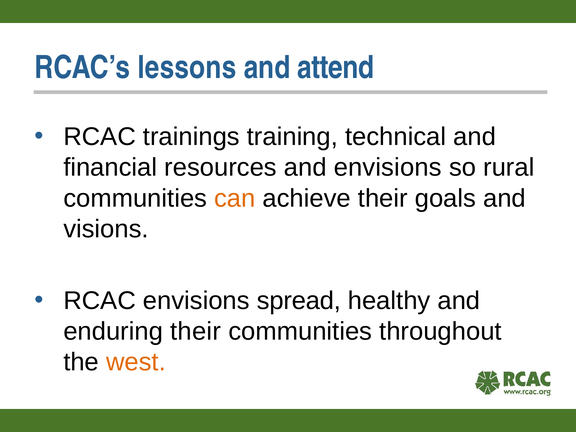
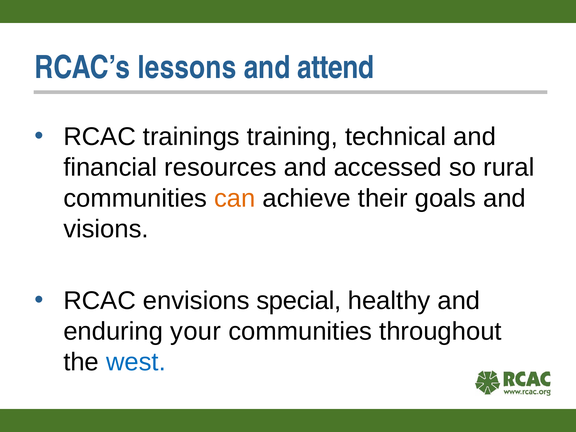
and envisions: envisions -> accessed (388, 168)
spread: spread -> special (299, 301)
enduring their: their -> your (196, 331)
west colour: orange -> blue (136, 362)
